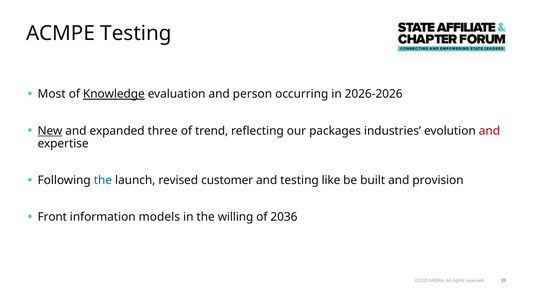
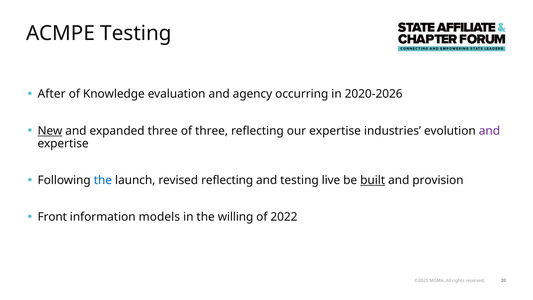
Most: Most -> After (52, 94)
Knowledge underline: present -> none (114, 94)
person: person -> agency (252, 94)
2026-2026: 2026-2026 -> 2020-2026 (374, 94)
of trend: trend -> three (212, 131)
our packages: packages -> expertise (335, 131)
and colour: red -> purple (489, 131)
revised customer: customer -> reflecting (227, 180)
like: like -> live (331, 180)
built underline: none -> present (373, 180)
2036: 2036 -> 2022 (284, 217)
